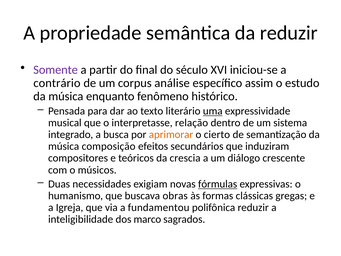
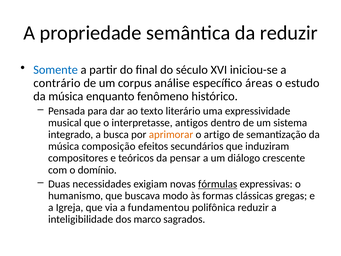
Somente colour: purple -> blue (56, 70)
assim: assim -> áreas (259, 83)
uma underline: present -> none (213, 111)
relação: relação -> antigos (192, 123)
cierto: cierto -> artigo (217, 134)
crescia: crescia -> pensar (185, 158)
músicos: músicos -> domínio (97, 170)
obras: obras -> modo (175, 196)
